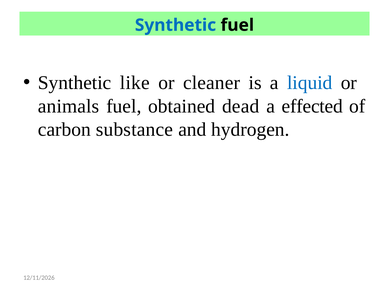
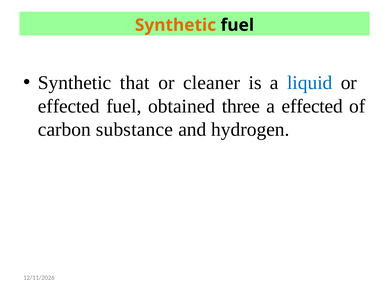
Synthetic colour: blue -> orange (175, 25)
like: like -> that (135, 83)
animals: animals -> effected (69, 106)
dead: dead -> three (241, 106)
